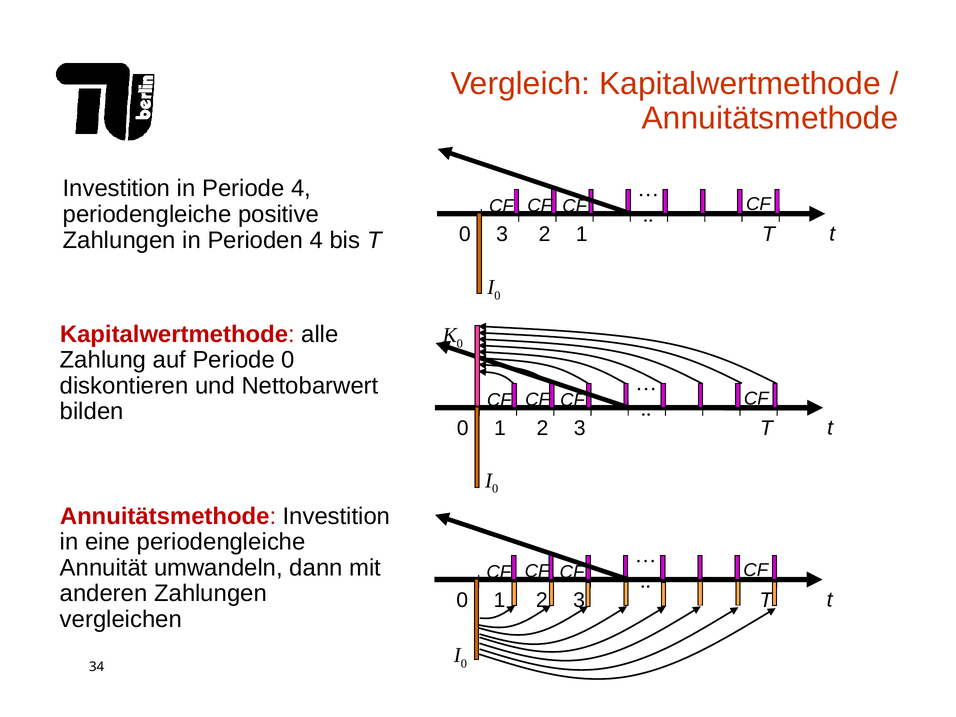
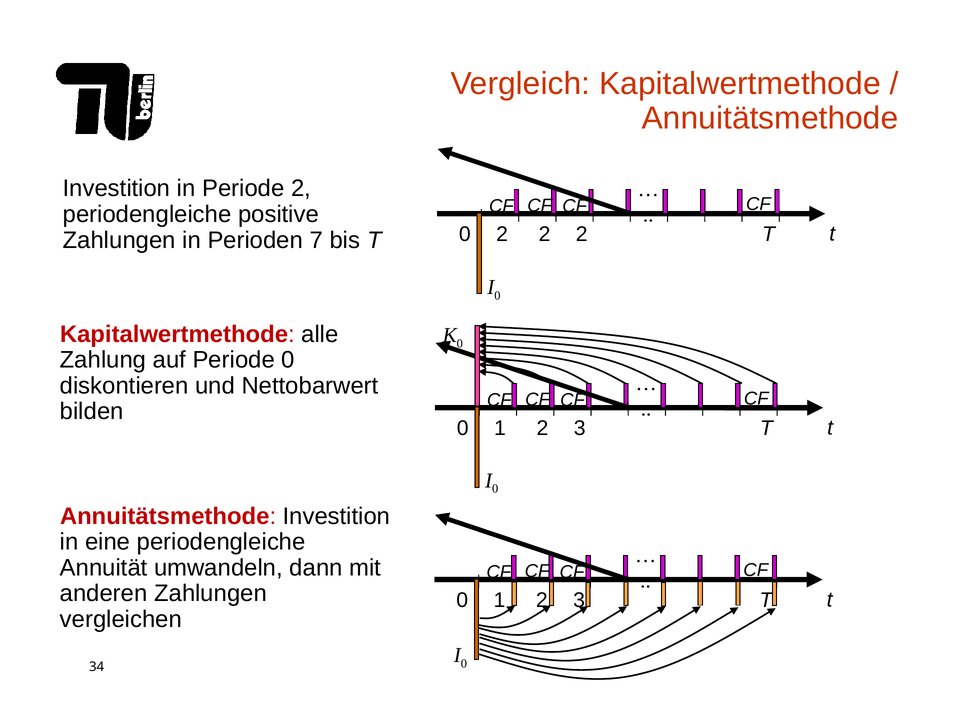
Periode 4: 4 -> 2 (301, 189)
0 3: 3 -> 2 (502, 234)
1: 1 -> 2 (582, 234)
Perioden 4: 4 -> 7 (316, 240)
